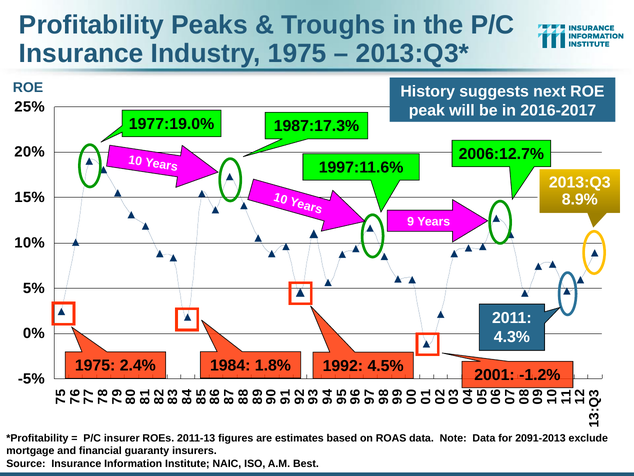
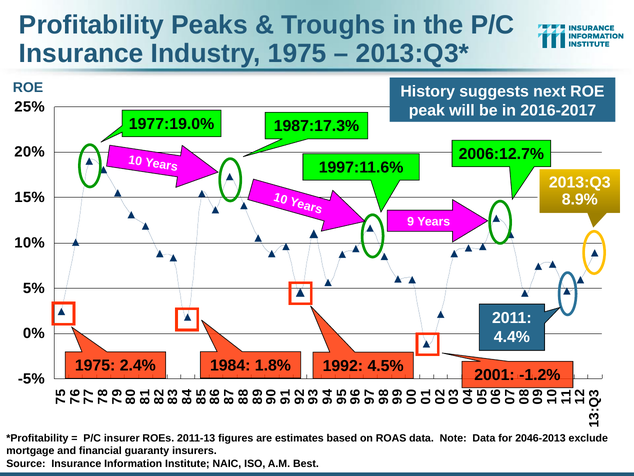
4.3%: 4.3% -> 4.4% (512, 337)
2091-2013: 2091-2013 -> 2046-2013 (540, 438)
